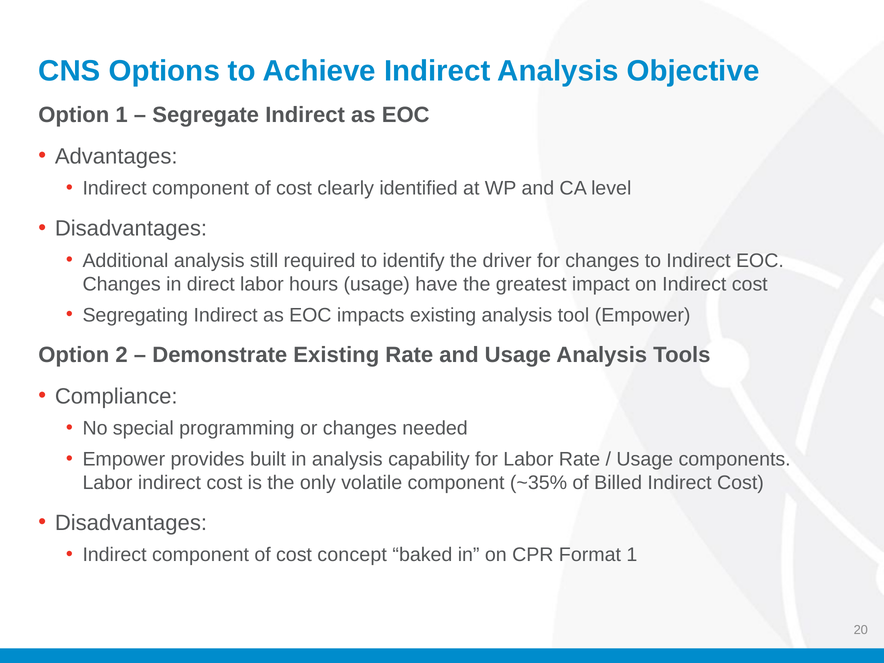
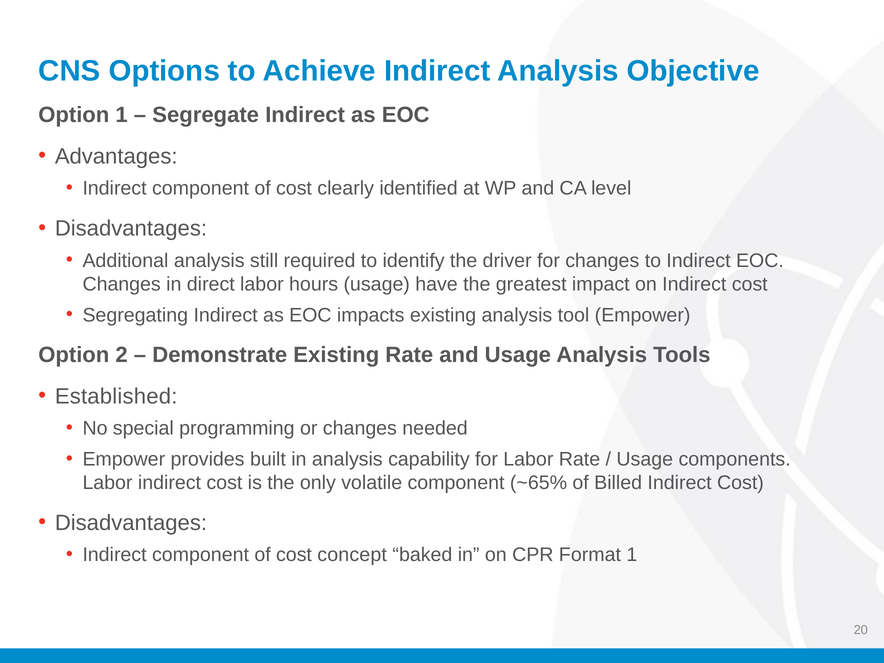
Compliance: Compliance -> Established (116, 396)
~35%: ~35% -> ~65% (539, 483)
